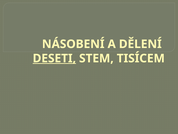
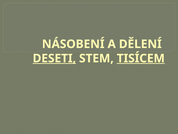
TISÍCEM underline: none -> present (141, 58)
